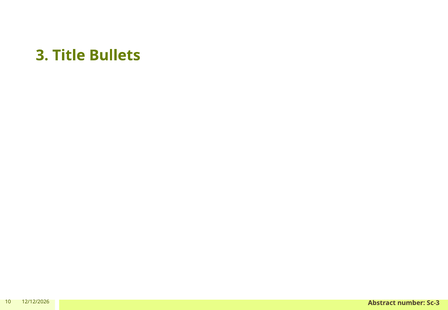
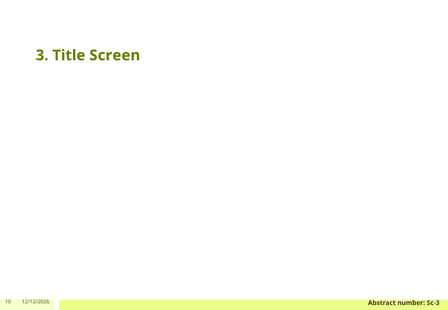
Bullets: Bullets -> Screen (115, 55)
